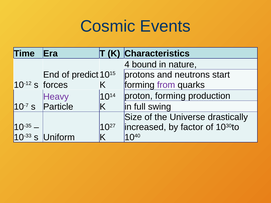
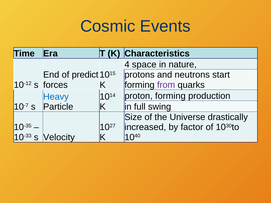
bound: bound -> space (144, 65)
Heavy colour: purple -> blue (56, 97)
Uniform: Uniform -> Velocity (59, 137)
